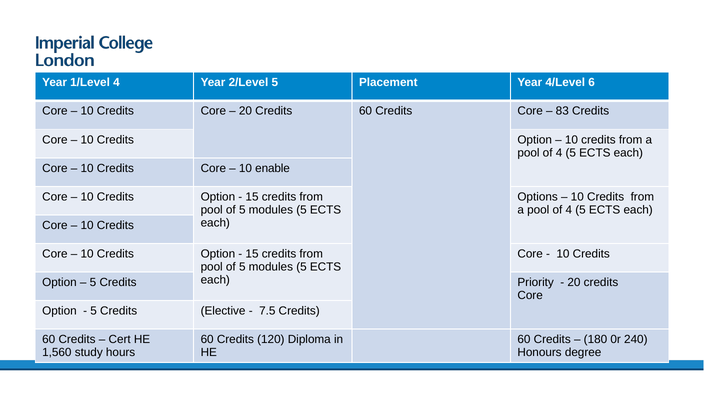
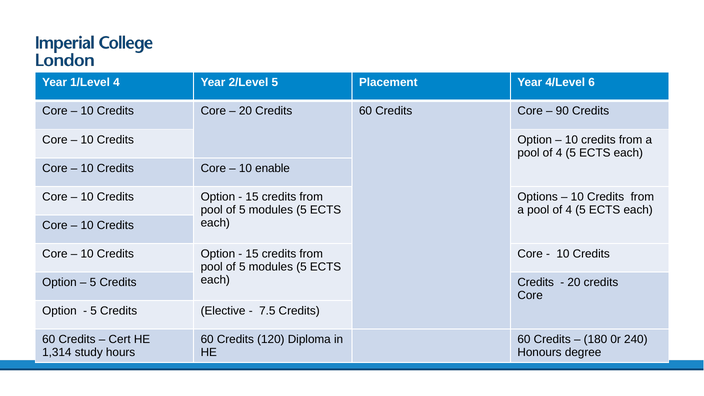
83: 83 -> 90 (562, 111)
Credits Priority: Priority -> Credits (536, 282)
1,560: 1,560 -> 1,314 (57, 353)
